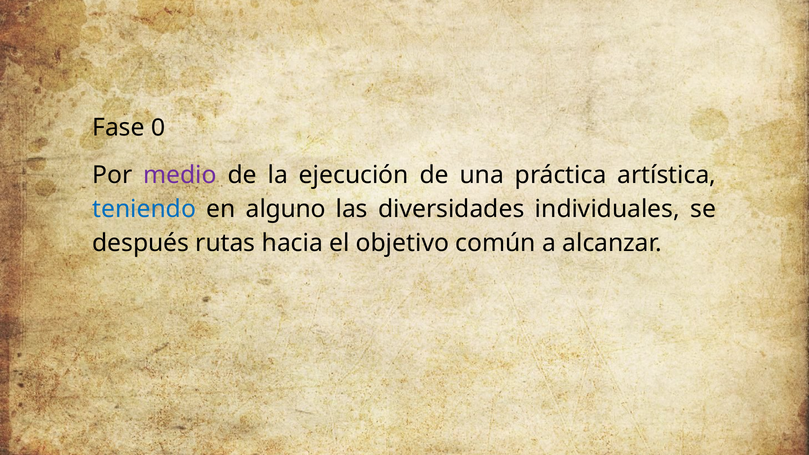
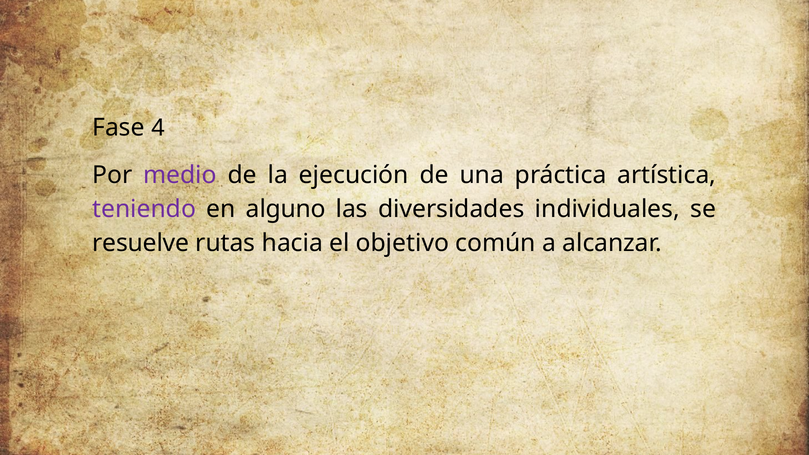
0: 0 -> 4 (158, 128)
teniendo colour: blue -> purple (144, 209)
después: después -> resuelve (141, 243)
